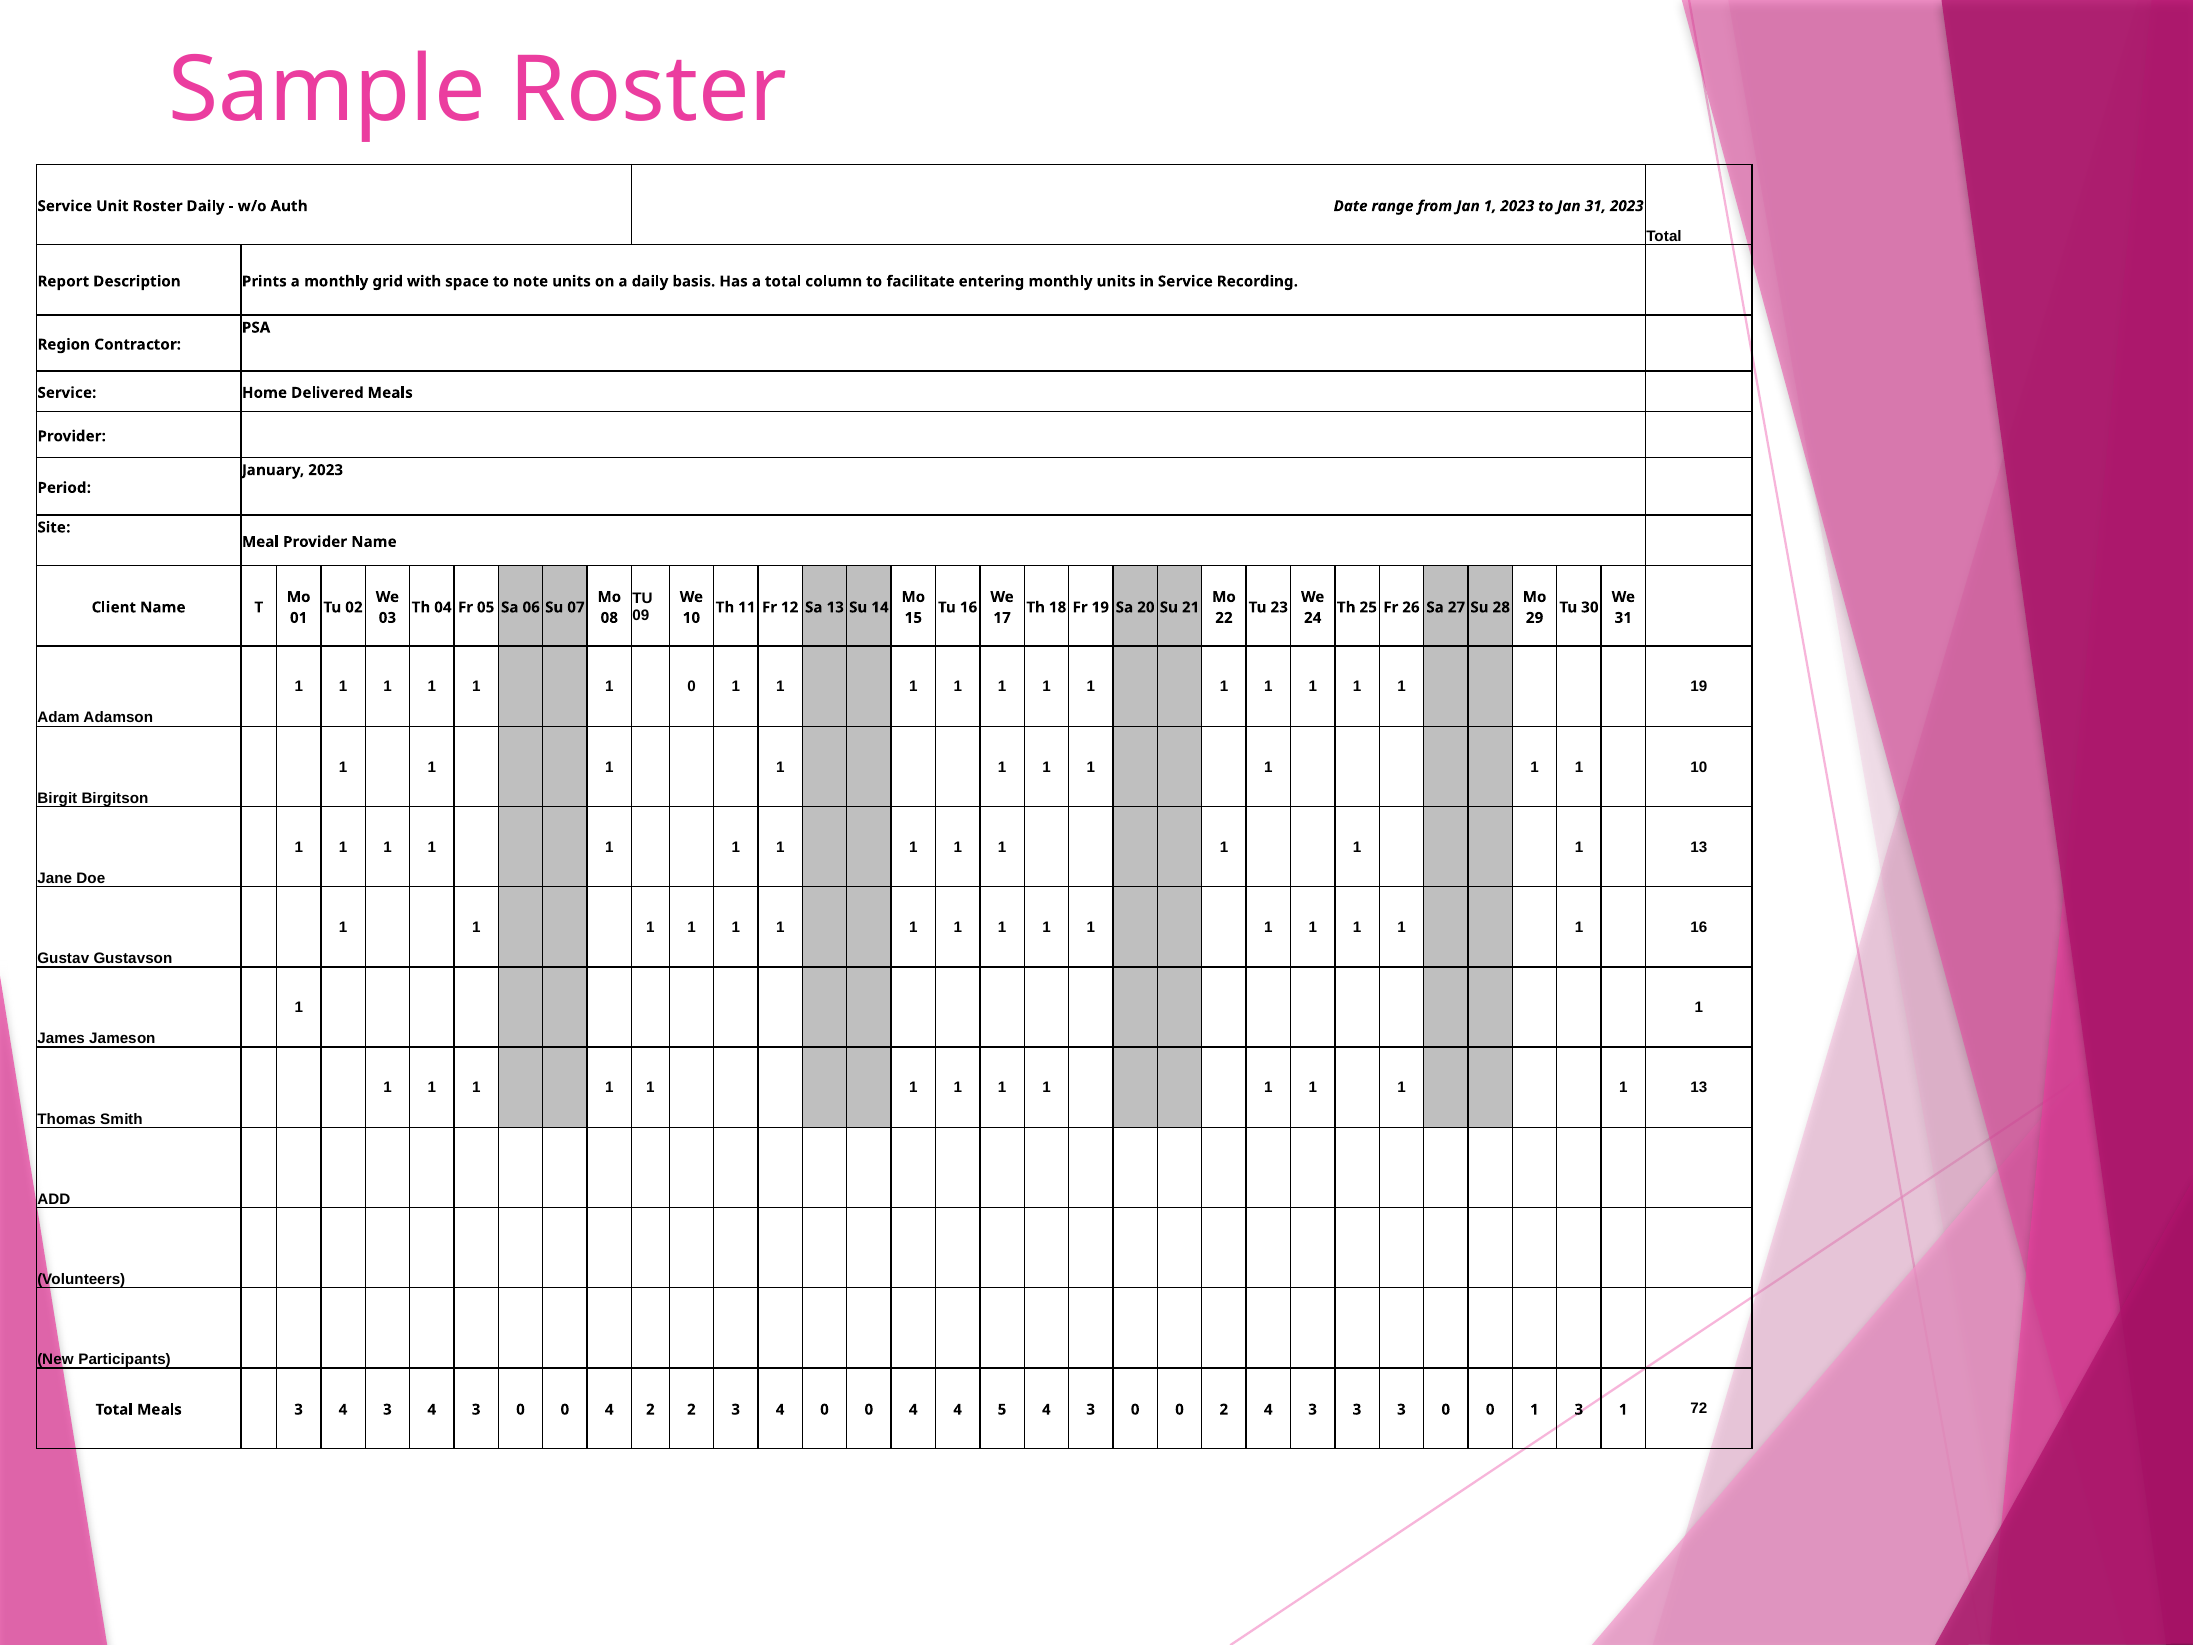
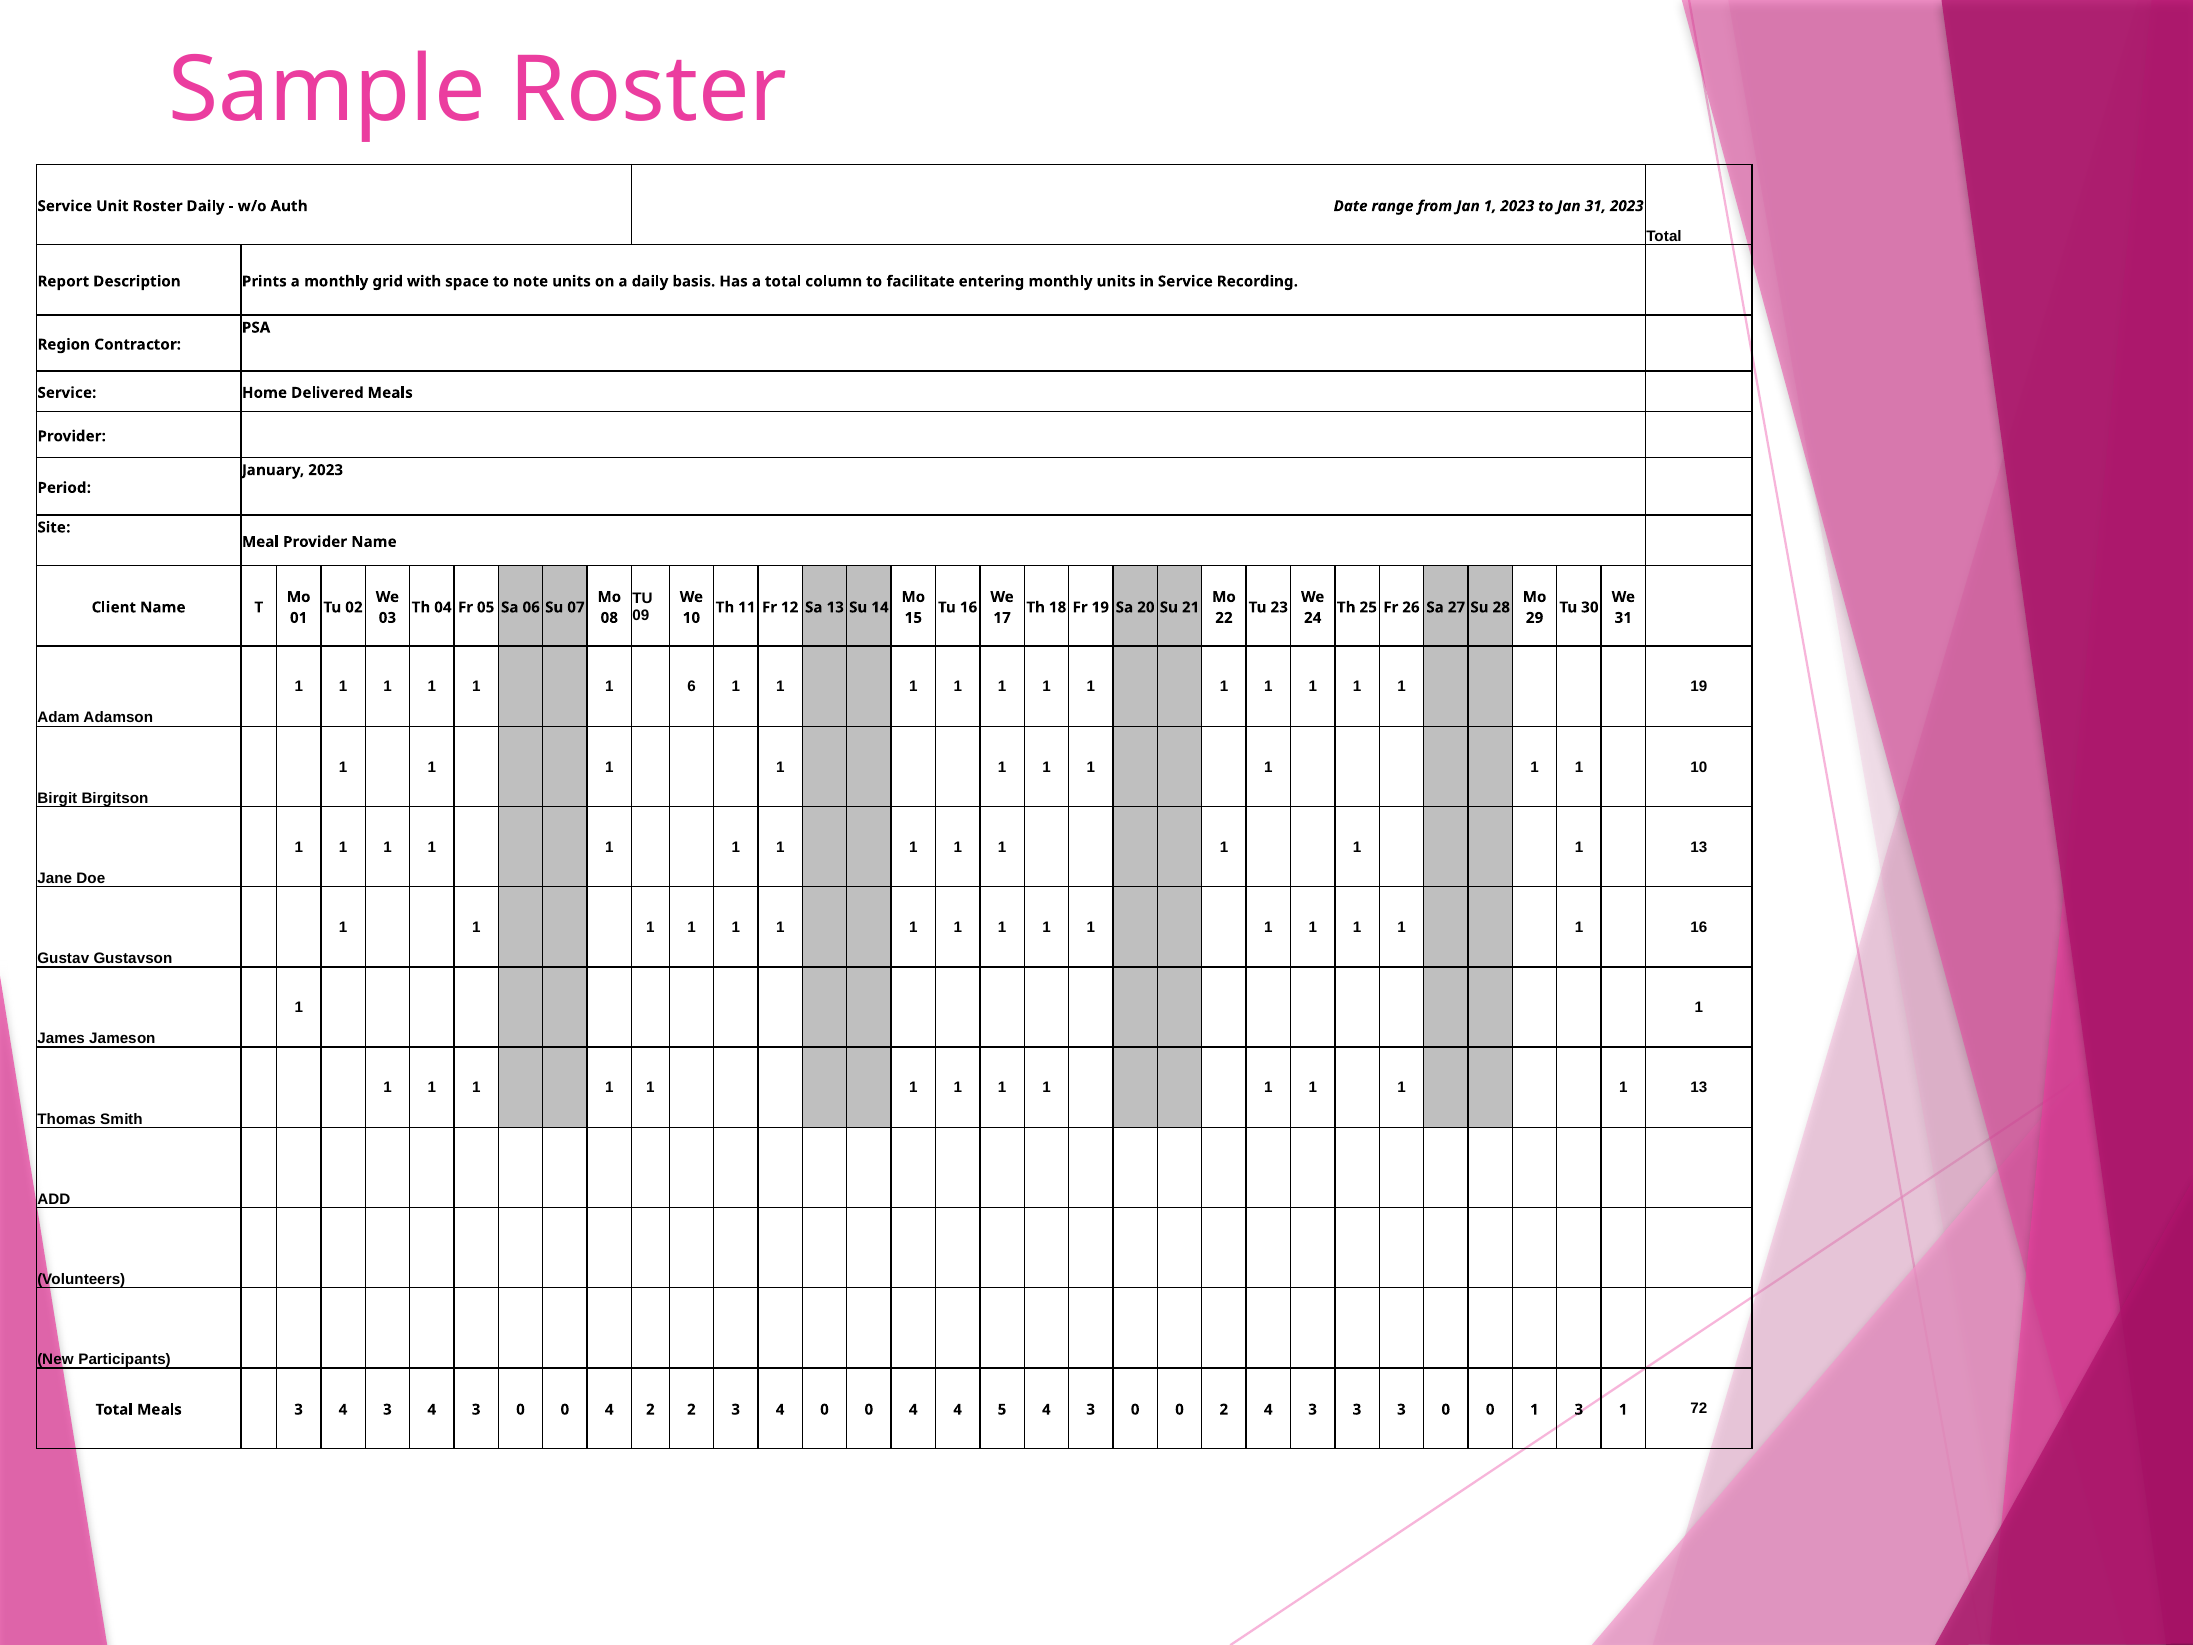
1 0: 0 -> 6 (691, 687)
